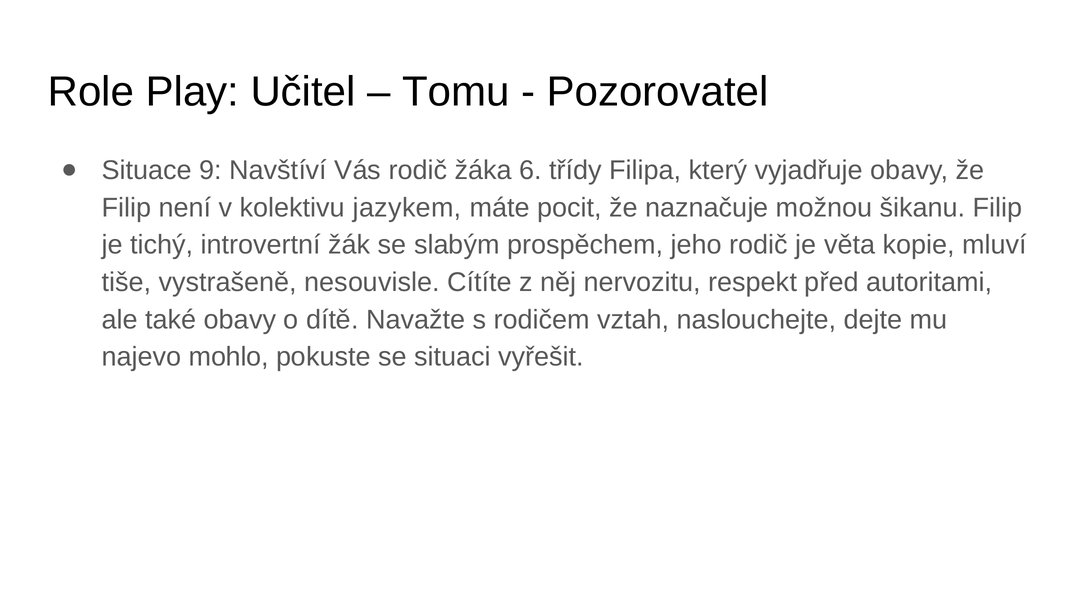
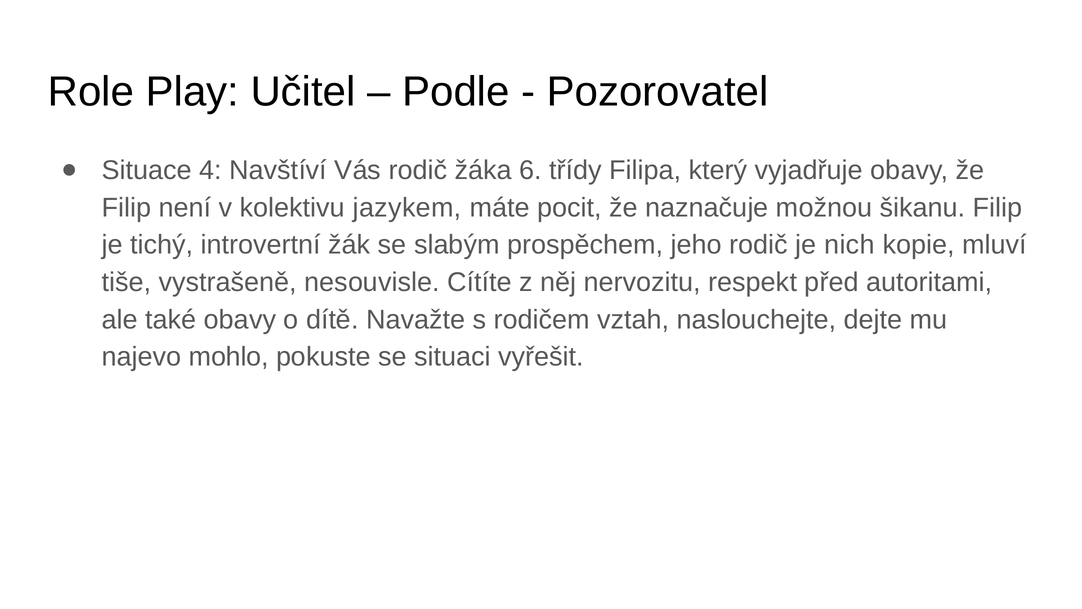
Tomu: Tomu -> Podle (456, 92)
9: 9 -> 4 (211, 170)
věta: věta -> nich (849, 245)
